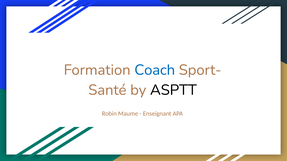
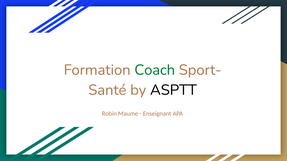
Coach colour: blue -> green (155, 70)
